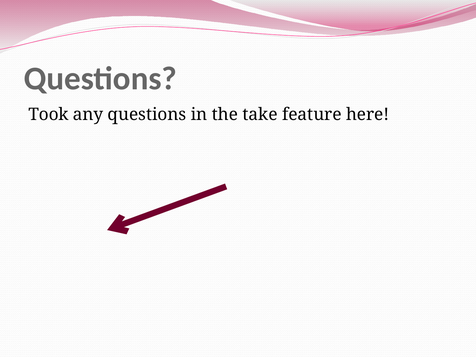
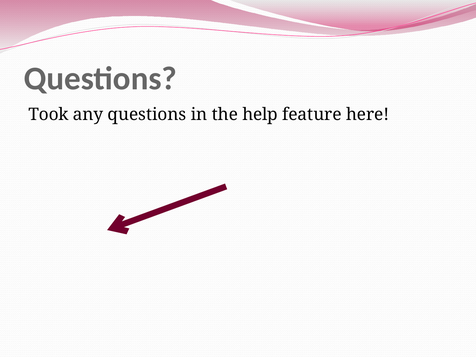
take: take -> help (260, 115)
